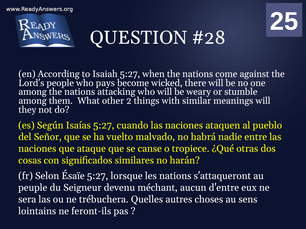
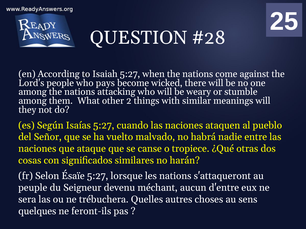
lointains: lointains -> quelques (37, 212)
